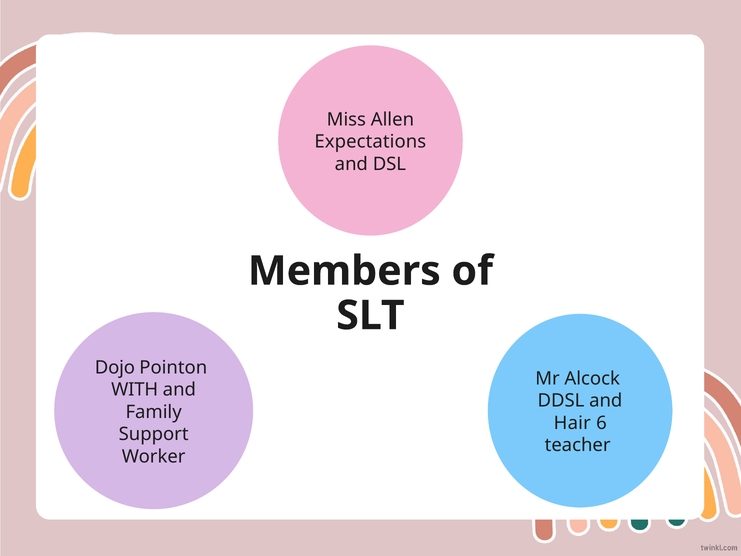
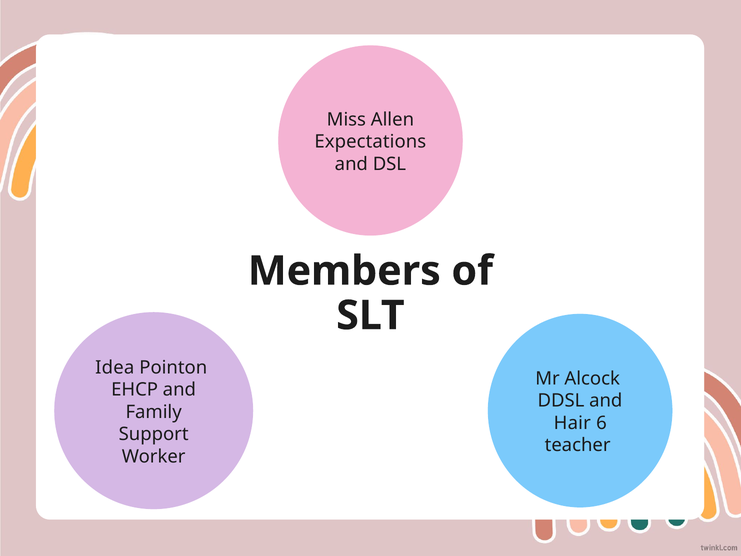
Dojo: Dojo -> Idea (115, 367)
WITH: WITH -> EHCP (135, 390)
